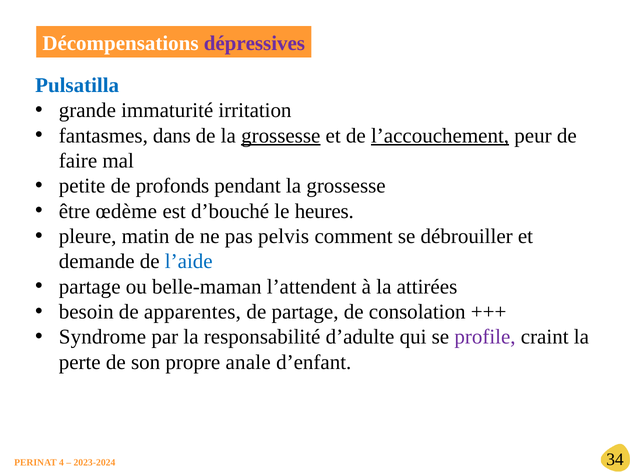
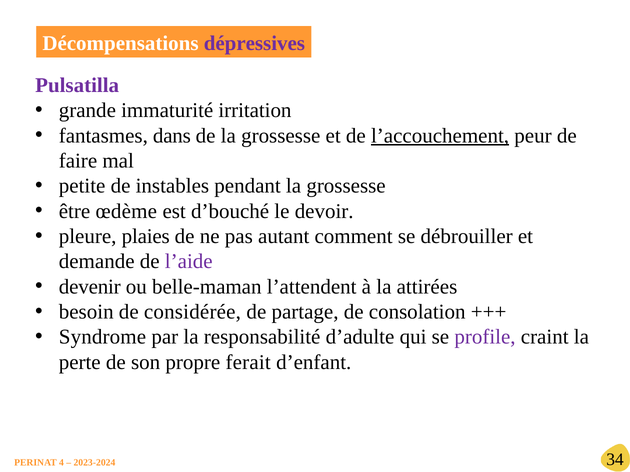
Pulsatilla colour: blue -> purple (77, 85)
grossesse underline: present -> none (281, 136)
profonds: profonds -> instables (172, 186)
heures: heures -> devoir (324, 211)
matin: matin -> plaies (146, 237)
pelvis: pelvis -> autant (284, 237)
l’aide colour: blue -> purple (189, 262)
partage: partage -> devenir (90, 287)
apparentes: apparentes -> considérée (192, 312)
anale: anale -> ferait (248, 363)
